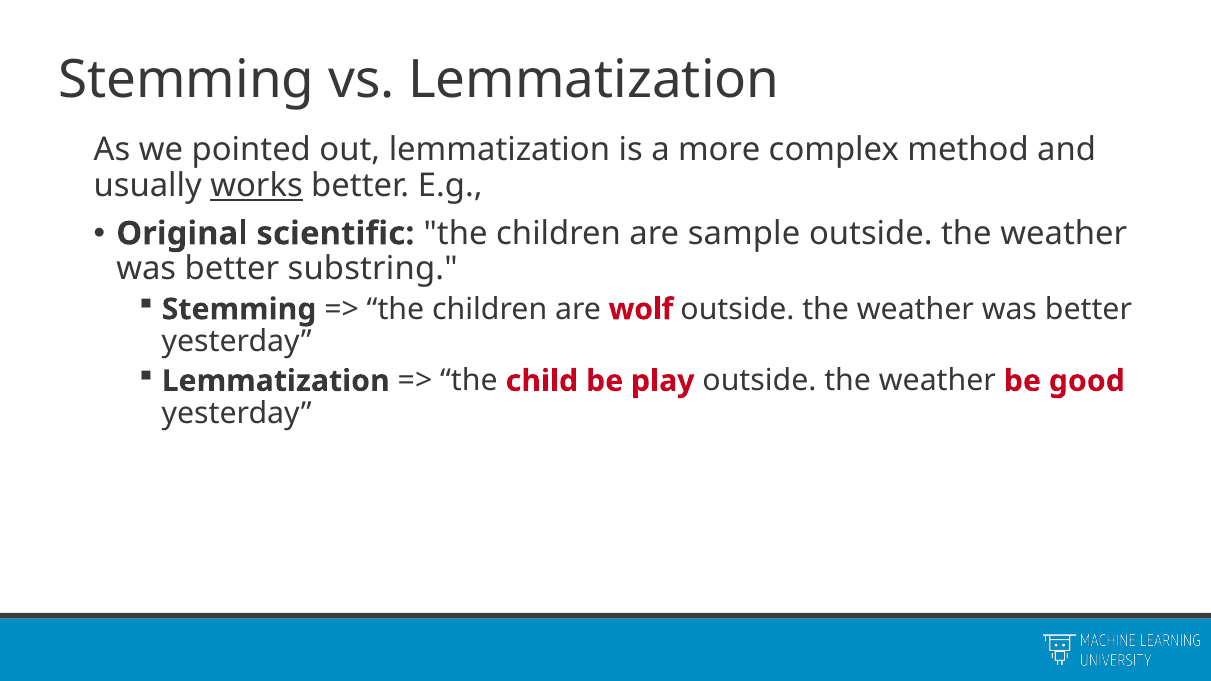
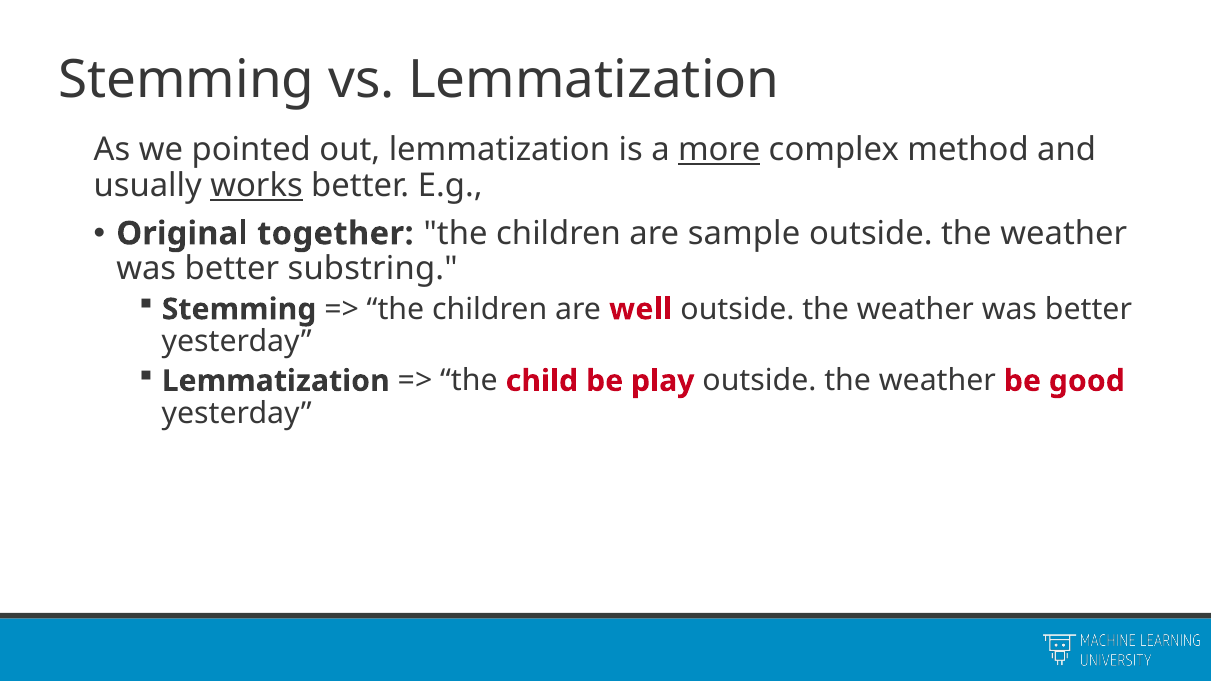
more underline: none -> present (719, 150)
scientific: scientific -> together (335, 234)
wolf: wolf -> well (641, 309)
